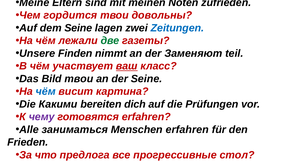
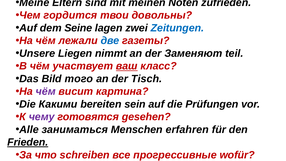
две colour: green -> blue (110, 41)
Finden: Finden -> Liegen (75, 53)
Bild твои: твои -> того (79, 79)
der Seine: Seine -> Tisch (147, 79)
чём colour: blue -> purple (46, 91)
dich: dich -> sein (135, 104)
готовятся erfahren: erfahren -> gesehen (146, 117)
Frieden underline: none -> present (28, 142)
предлога: предлога -> schreiben (85, 155)
стол: стол -> wofür (237, 155)
